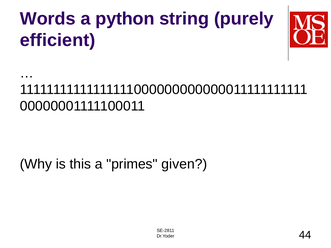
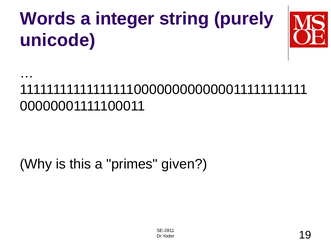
python: python -> integer (125, 19)
efficient: efficient -> unicode (58, 40)
44: 44 -> 19 (305, 235)
